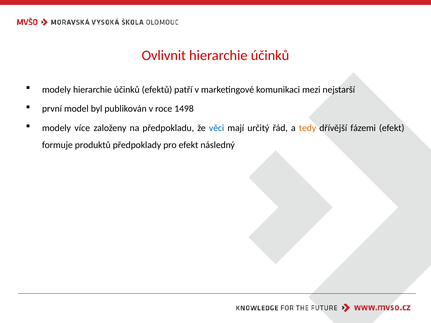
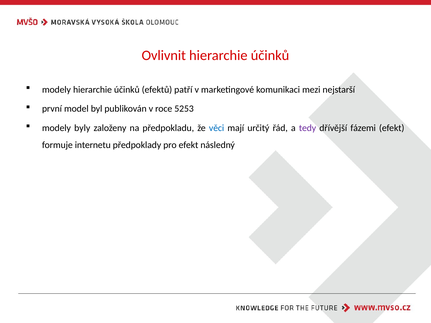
1498: 1498 -> 5253 (184, 109)
více: více -> byly (82, 128)
tedy colour: orange -> purple (308, 128)
produktů: produktů -> internetu (93, 145)
